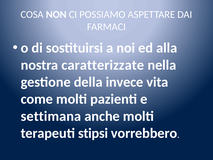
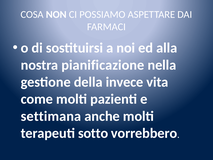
caratterizzate: caratterizzate -> pianificazione (103, 65)
stipsi: stipsi -> sotto (93, 133)
